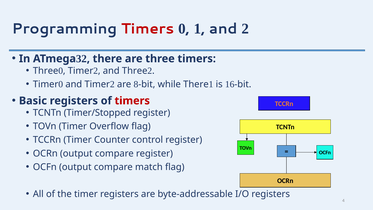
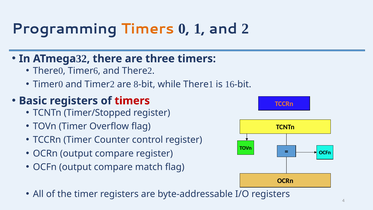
Timers colour: red -> orange (148, 29)
Three: Three -> There (46, 71)
2: 2 -> 6 (96, 71)
and Three: Three -> There (135, 71)
